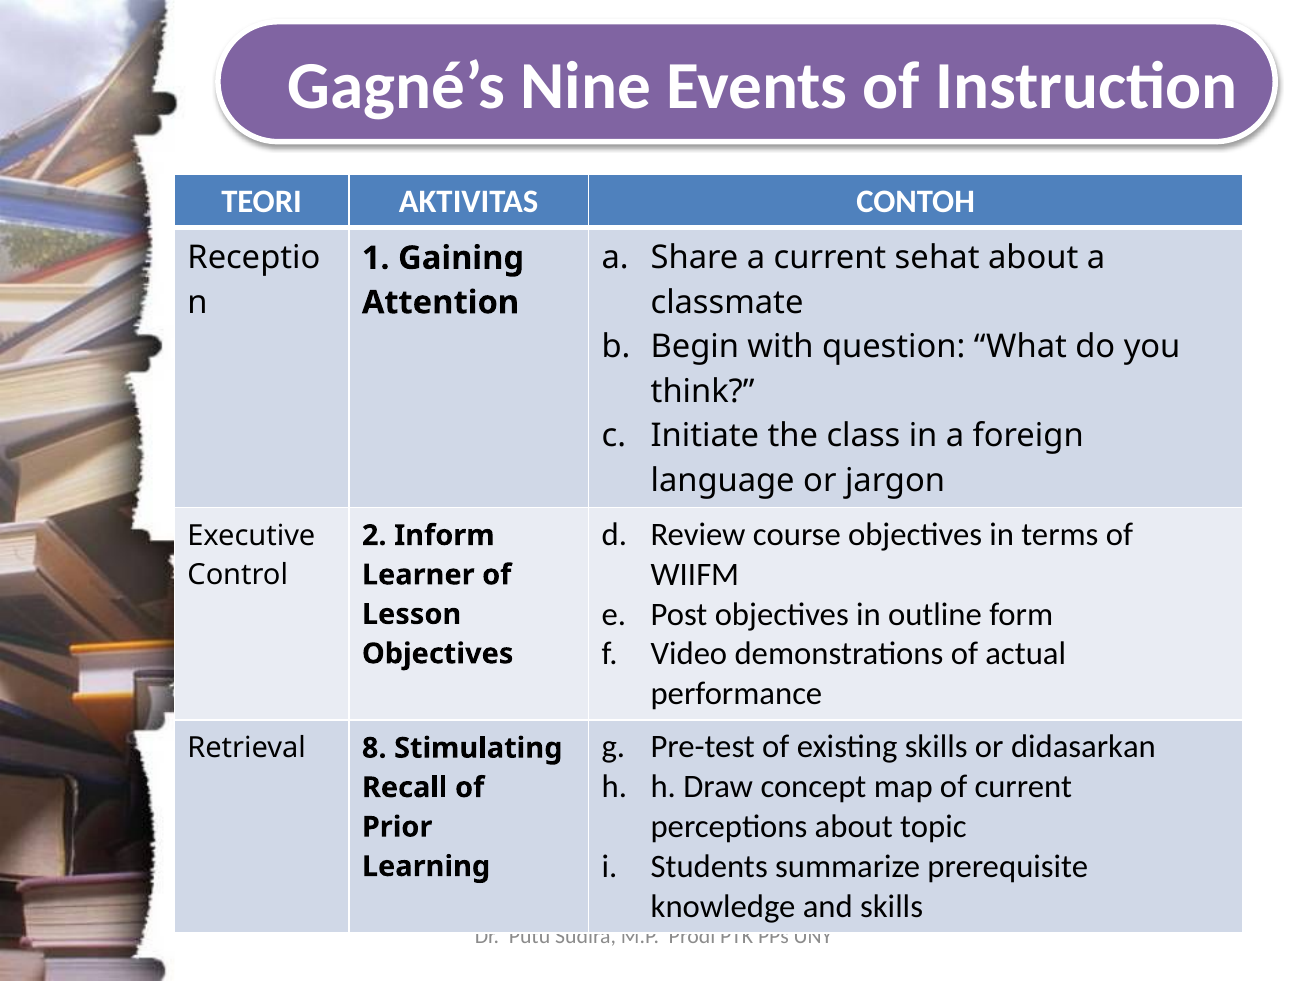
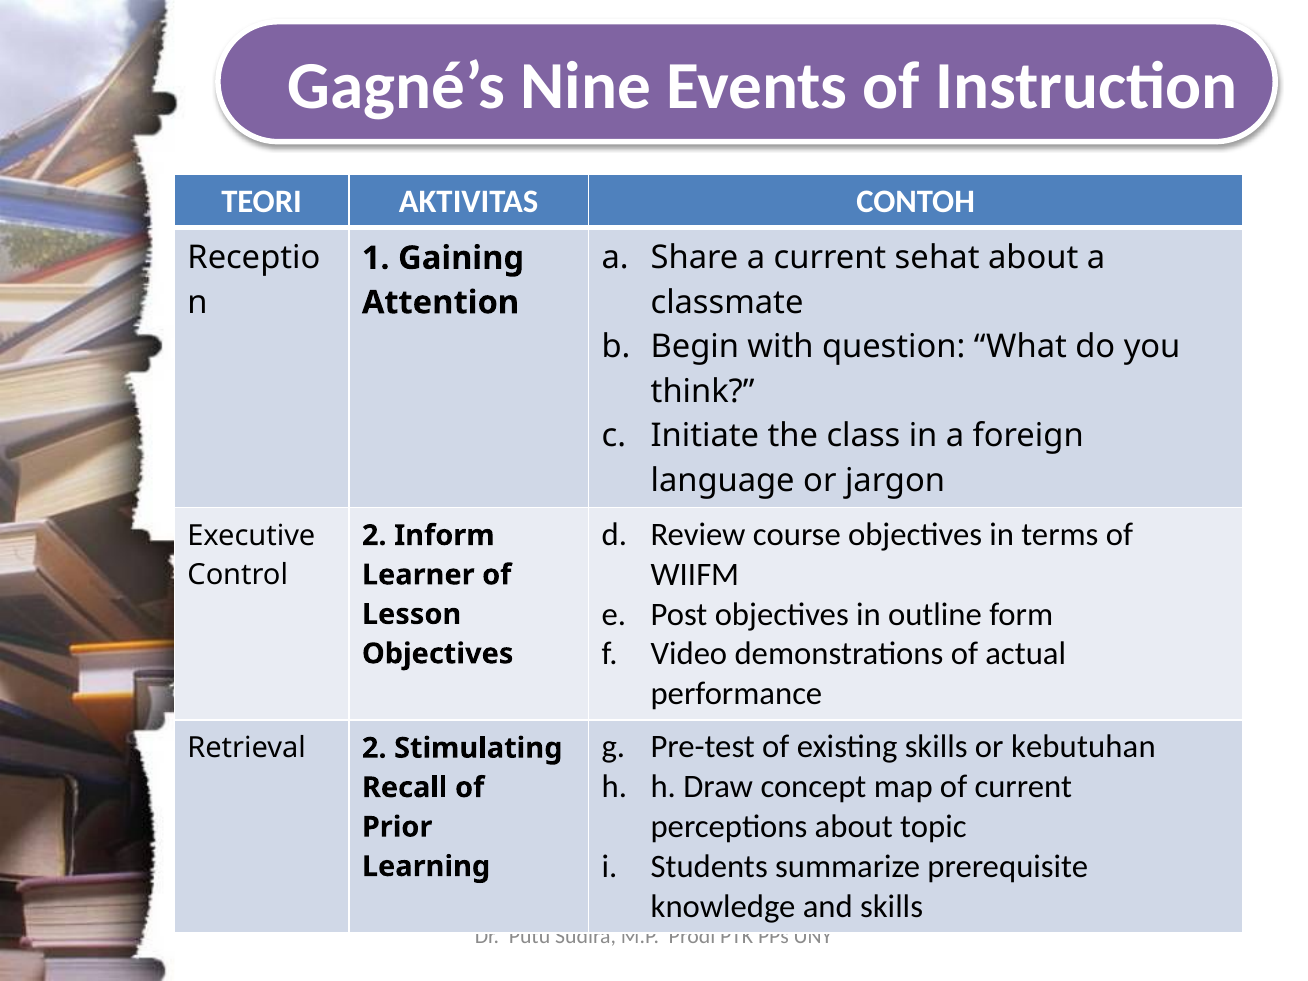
didasarkan: didasarkan -> kebutuhan (1083, 747)
Retrieval 8: 8 -> 2 (374, 748)
